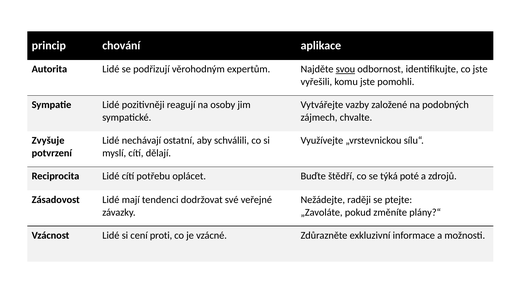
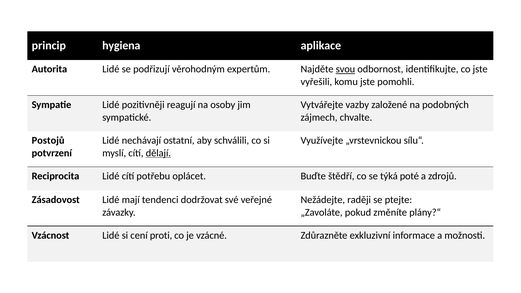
chování: chování -> hygiena (121, 46)
Zvyšuje: Zvyšuje -> Postojů (48, 141)
dělají underline: none -> present (158, 153)
